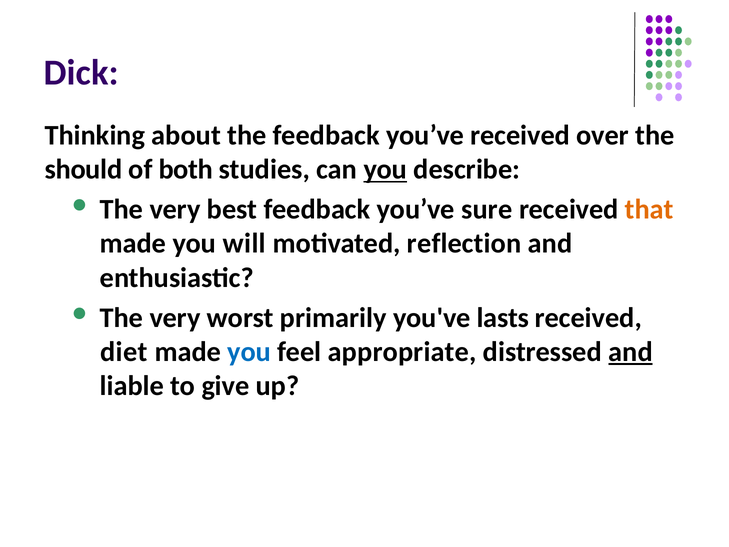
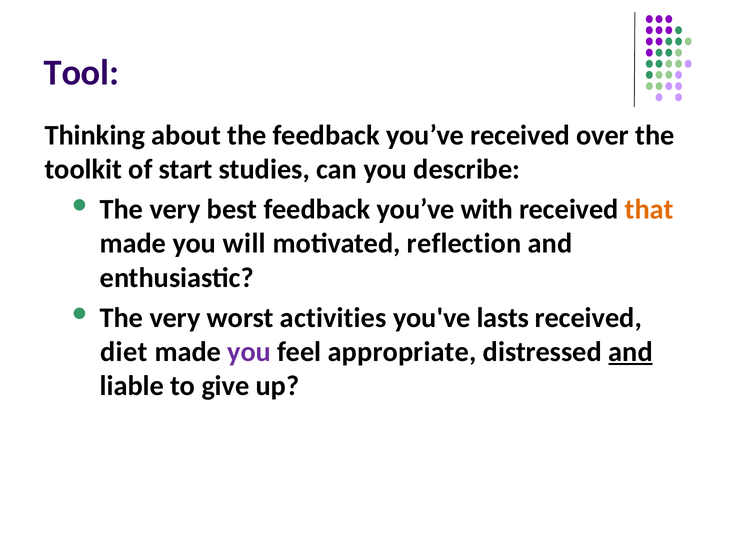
Dick: Dick -> Tool (81, 72)
should: should -> toolkit (83, 169)
both: both -> start (186, 169)
you underline: present -> none (385, 169)
sure: sure -> with (487, 209)
primarily: primarily -> activities (333, 318)
you colour: blue -> purple (249, 352)
